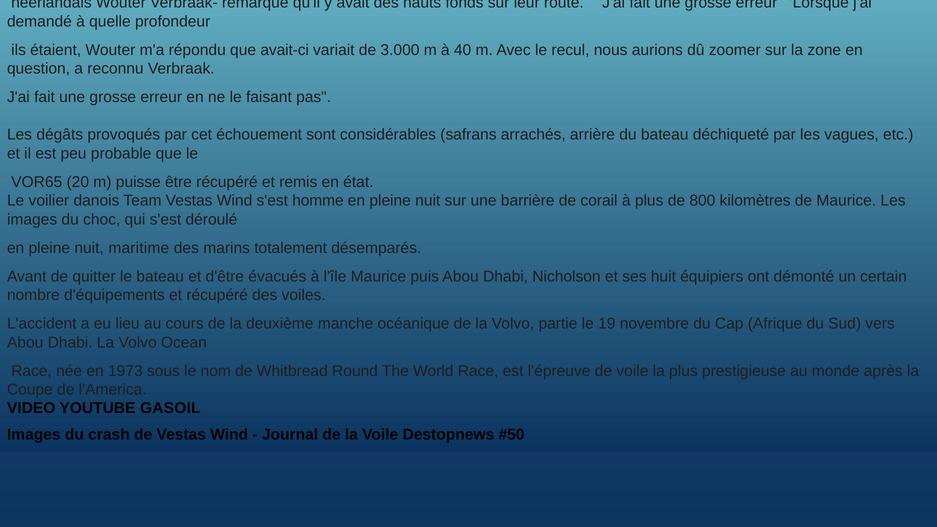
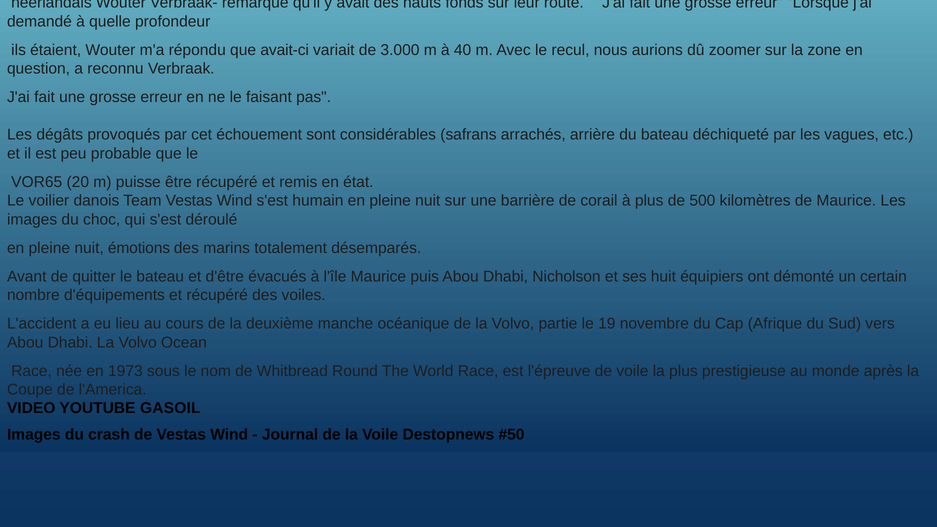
homme: homme -> humain (318, 201)
800: 800 -> 500 (702, 201)
maritime: maritime -> émotions (139, 248)
